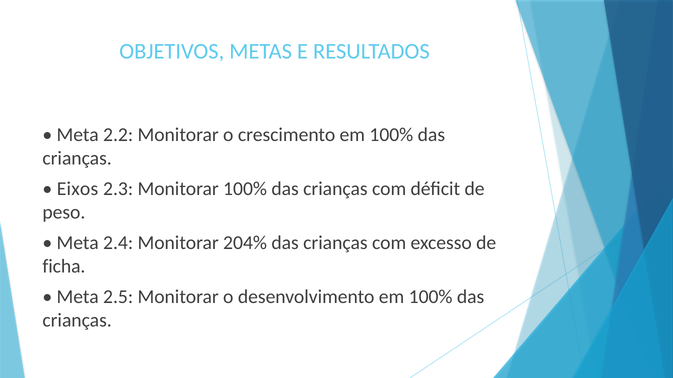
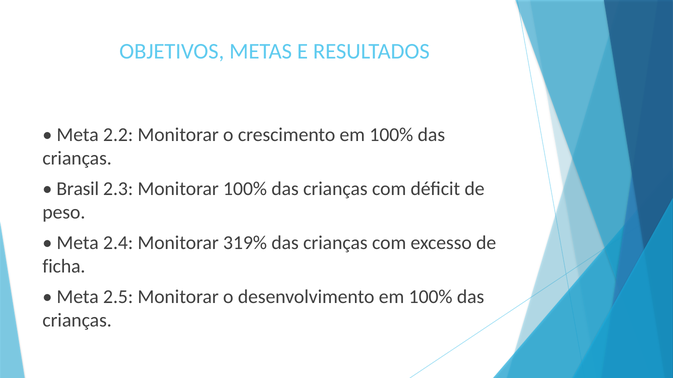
Eixos: Eixos -> Brasil (78, 189)
204%: 204% -> 319% (245, 243)
